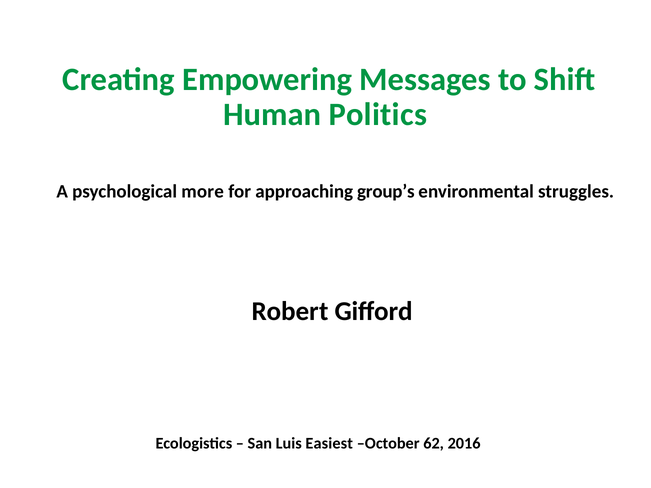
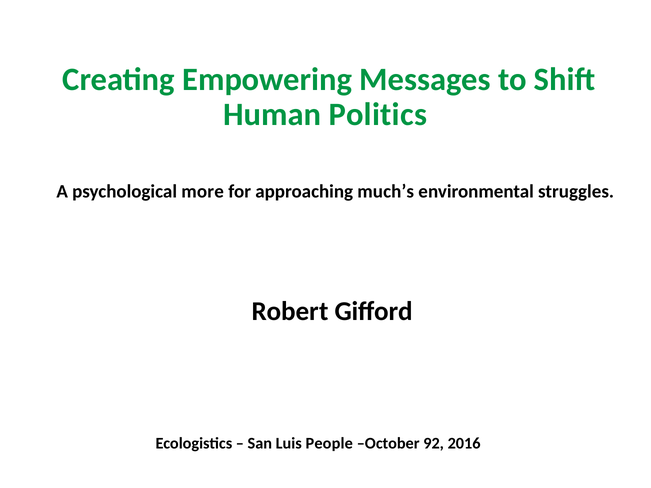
group’s: group’s -> much’s (386, 192)
Easiest: Easiest -> People (329, 444)
62: 62 -> 92 (434, 444)
